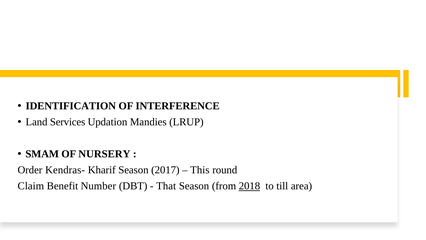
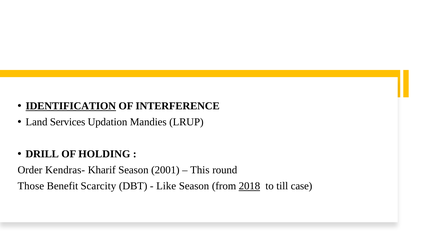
IDENTIFICATION underline: none -> present (71, 106)
SMAM: SMAM -> DRILL (42, 154)
NURSERY: NURSERY -> HOLDING (104, 154)
2017: 2017 -> 2001 (165, 170)
Claim: Claim -> Those (31, 186)
Number: Number -> Scarcity (98, 186)
That: That -> Like (166, 186)
area: area -> case (302, 186)
